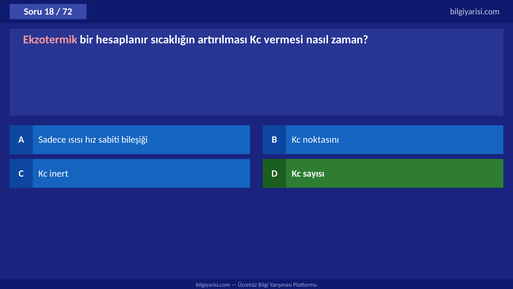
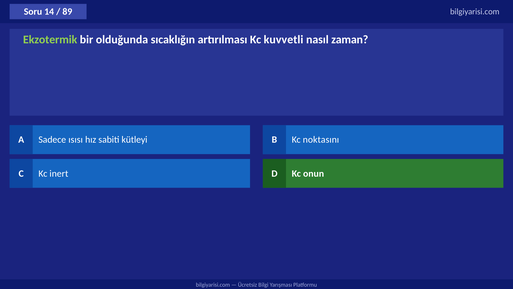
18: 18 -> 14 (49, 12)
72: 72 -> 89 (67, 12)
Ekzotermik colour: pink -> light green (50, 39)
hesaplanır: hesaplanır -> olduğunda (122, 39)
vermesi: vermesi -> kuvvetli (284, 39)
bileşiği: bileşiği -> kütleyi (134, 140)
sayısı: sayısı -> onun (314, 173)
